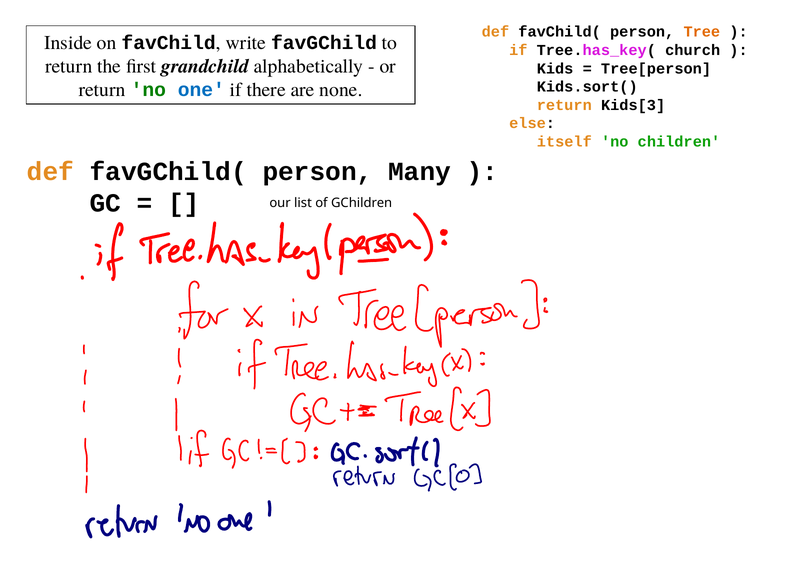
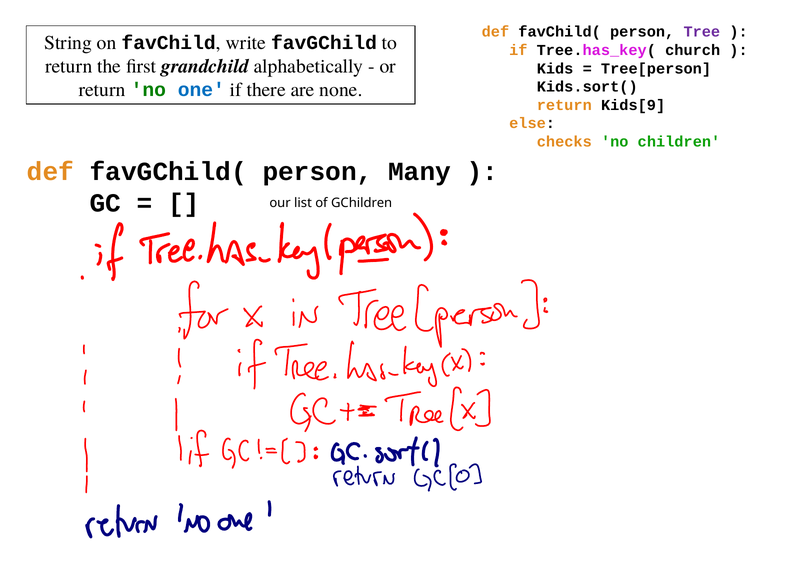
Tree colour: orange -> purple (702, 32)
Inside: Inside -> String (68, 43)
Kids[3: Kids[3 -> Kids[9 (633, 105)
itself: itself -> checks (564, 142)
